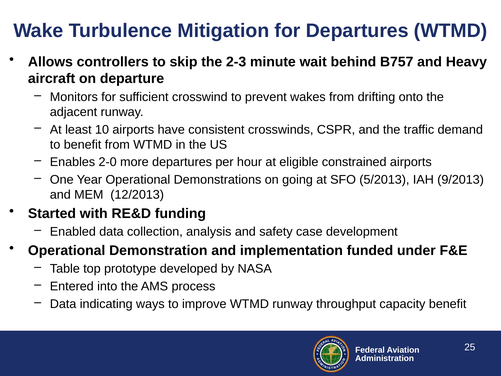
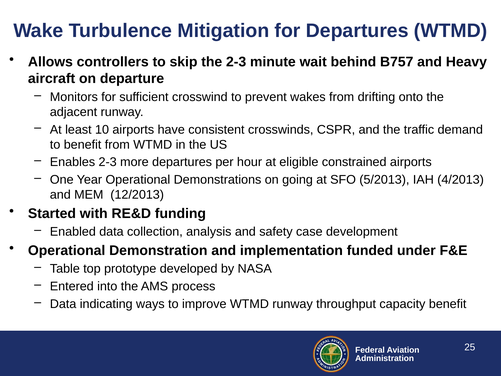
Enables 2-0: 2-0 -> 2-3 (108, 162)
9/2013: 9/2013 -> 4/2013 (461, 180)
